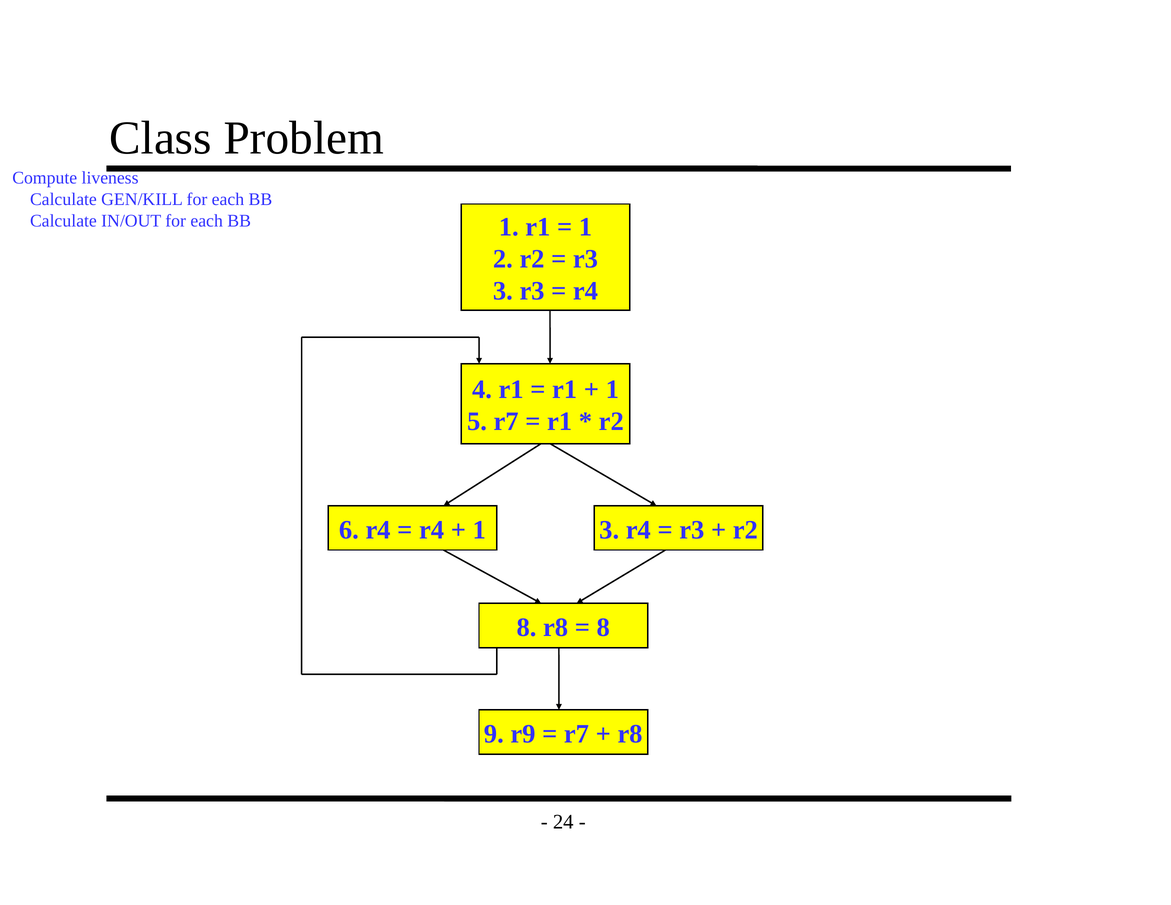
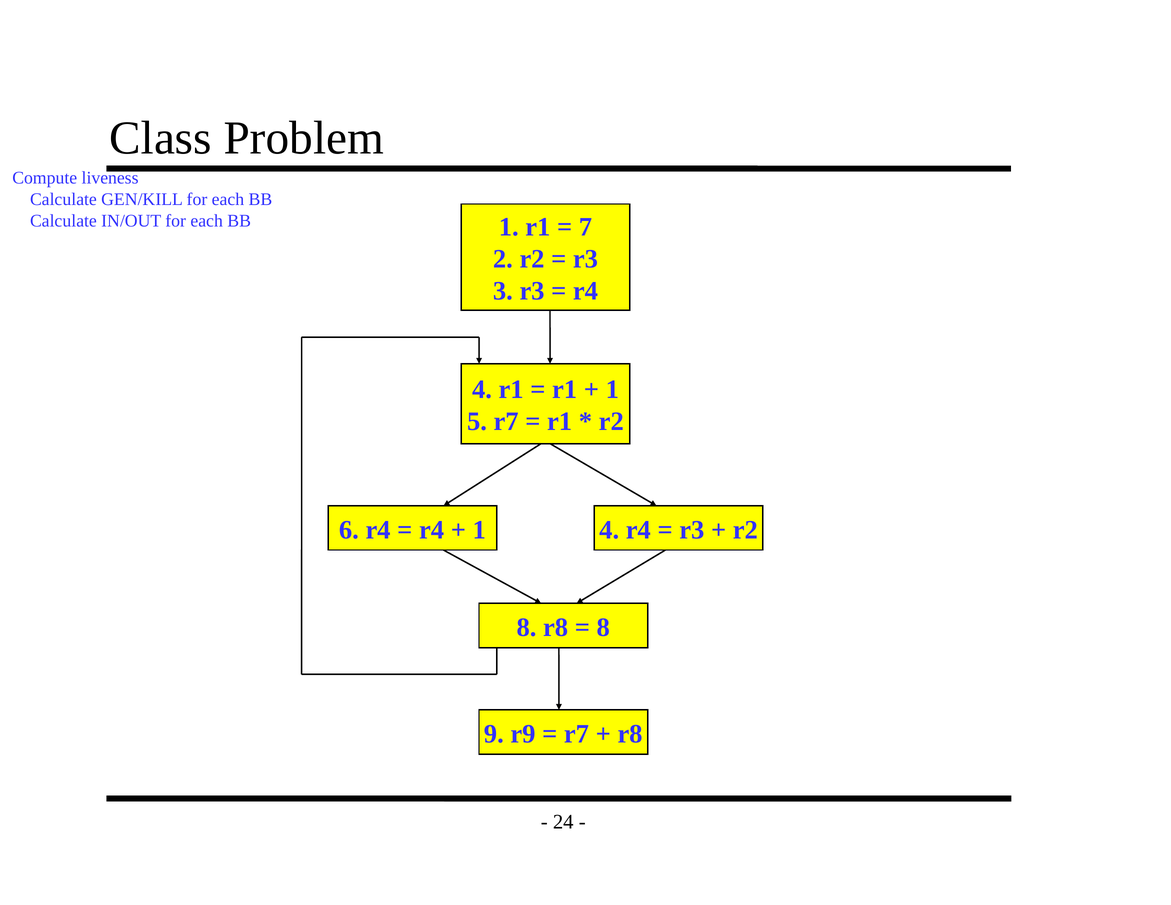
1: 1 -> 7 (586, 227)
1 3: 3 -> 4 (609, 530)
